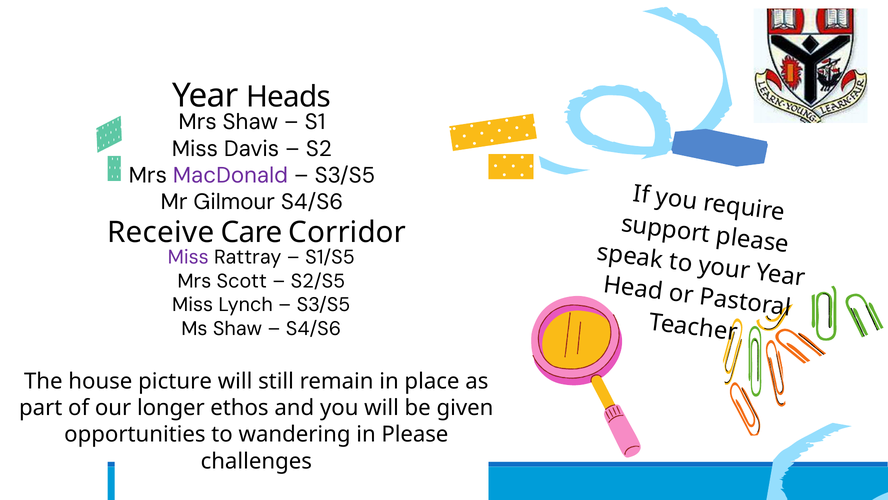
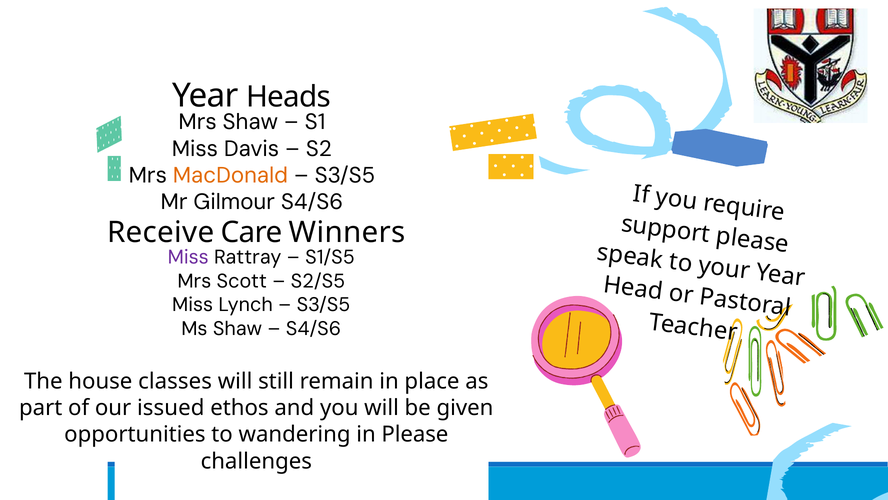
MacDonald colour: purple -> orange (230, 175)
Corridor: Corridor -> Winners (347, 232)
picture: picture -> classes (175, 381)
longer: longer -> issued (171, 407)
